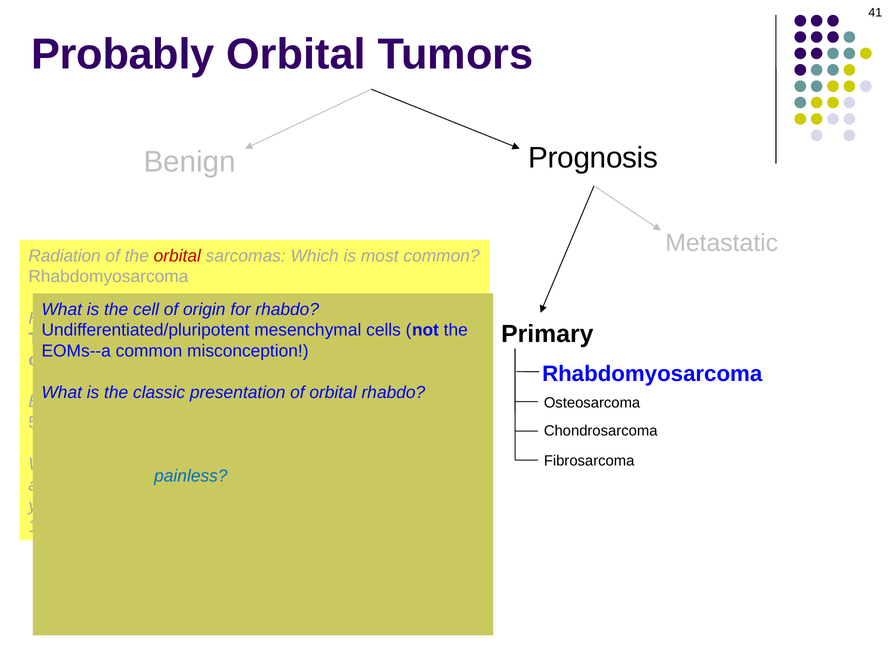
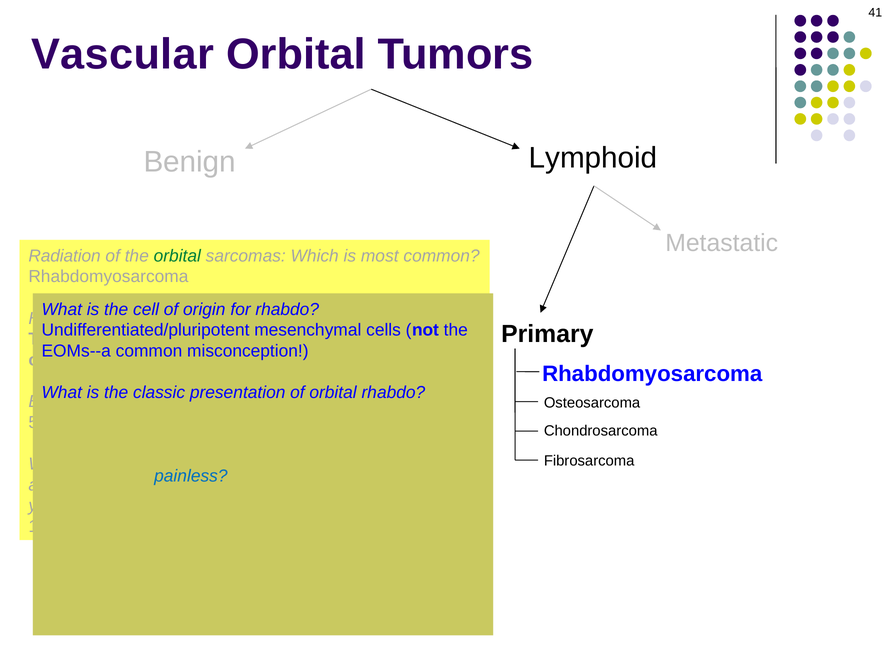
Probably: Probably -> Vascular (123, 54)
Prognosis: Prognosis -> Lymphoid (593, 158)
orbital colour: red -> green (177, 256)
